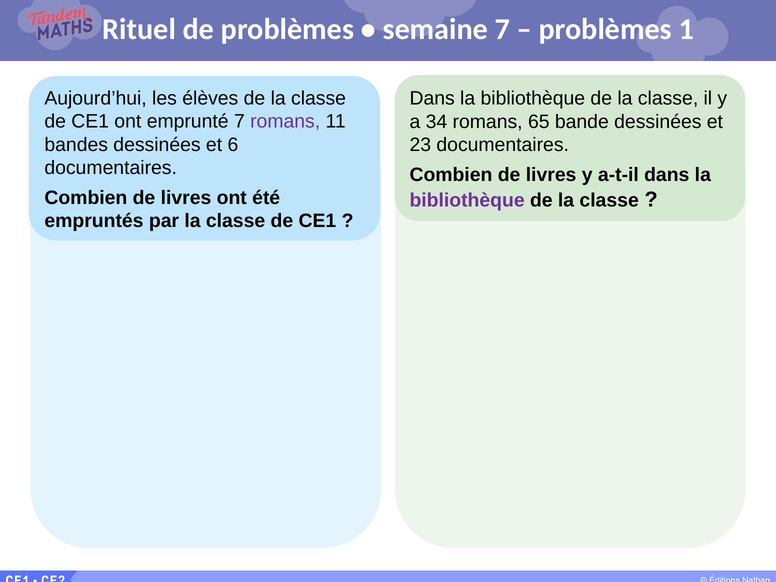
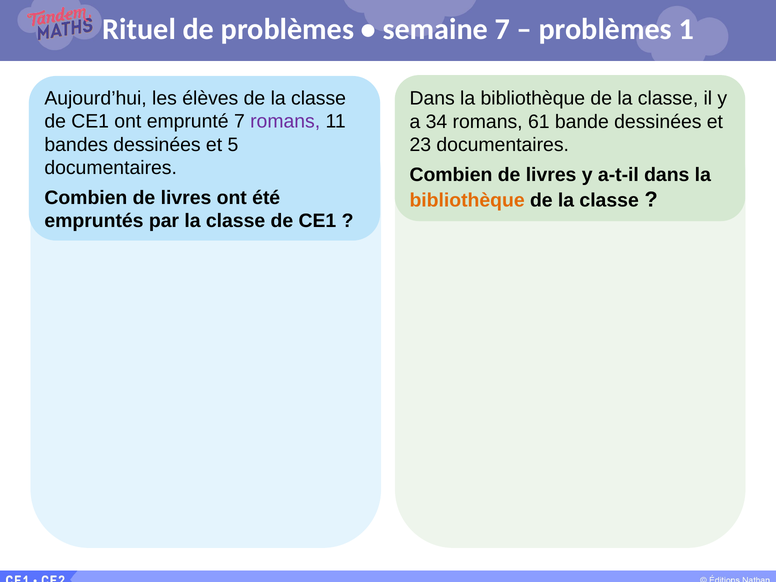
65: 65 -> 61 (539, 122)
6: 6 -> 5 (233, 145)
bibliothèque colour: purple -> orange (467, 200)
